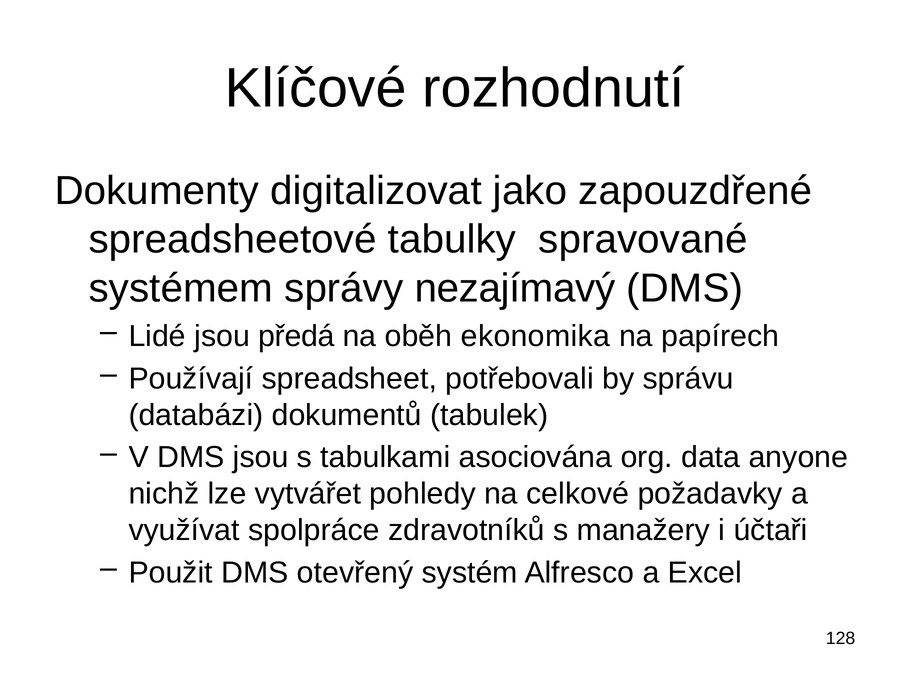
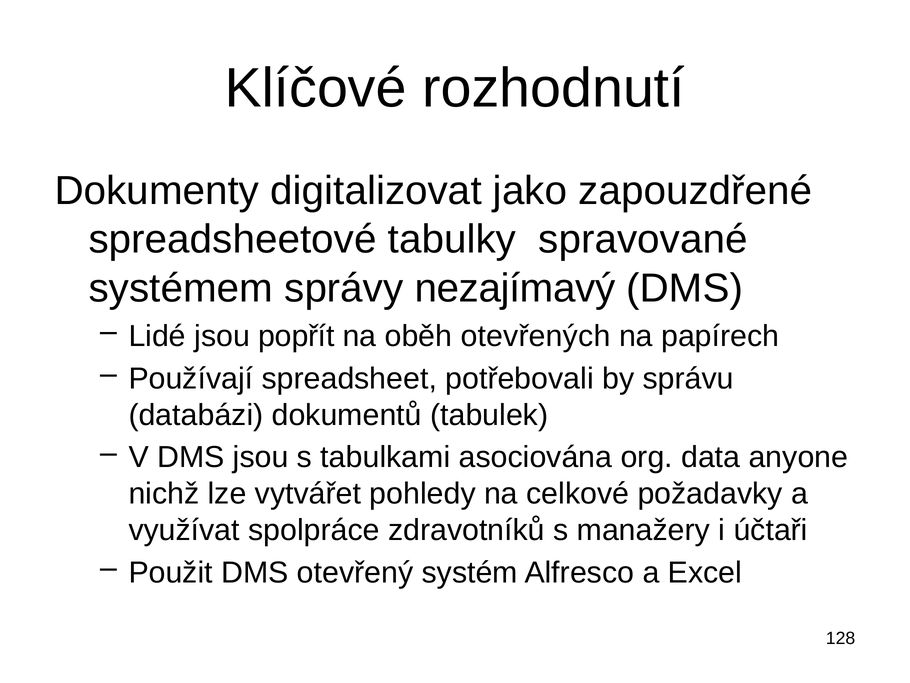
předá: předá -> popřít (296, 336)
ekonomika: ekonomika -> otevřených (536, 336)
